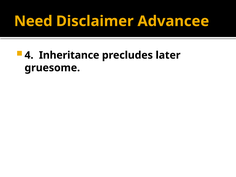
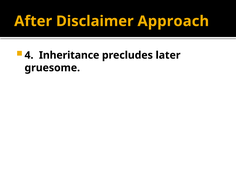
Need: Need -> After (33, 21)
Advancee: Advancee -> Approach (173, 21)
